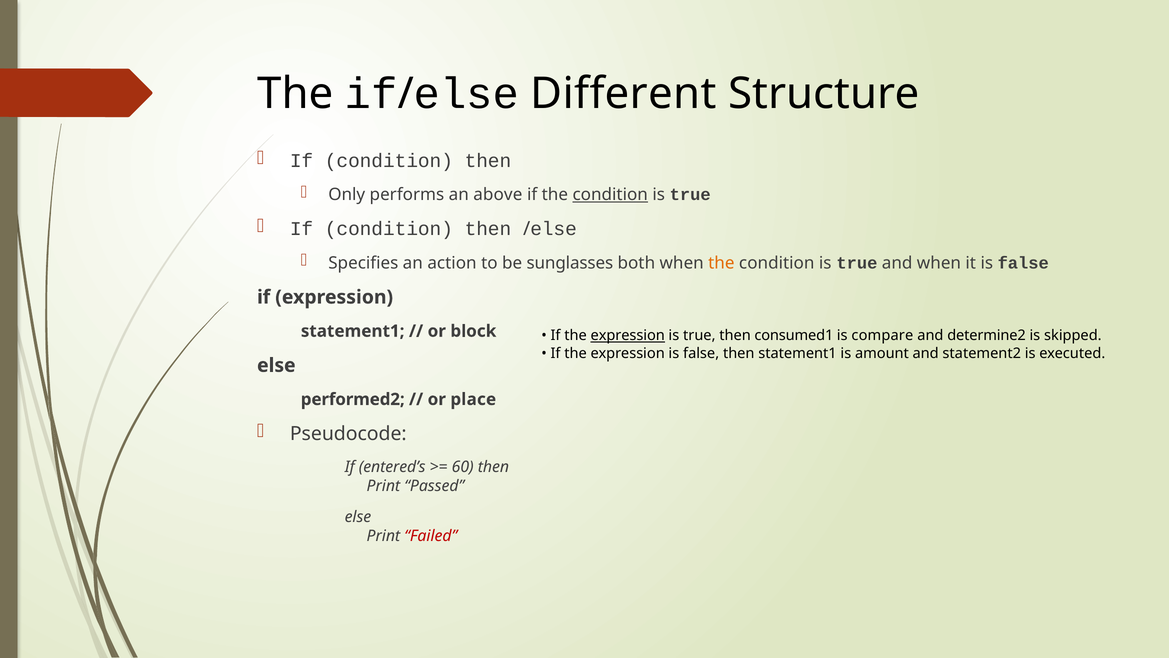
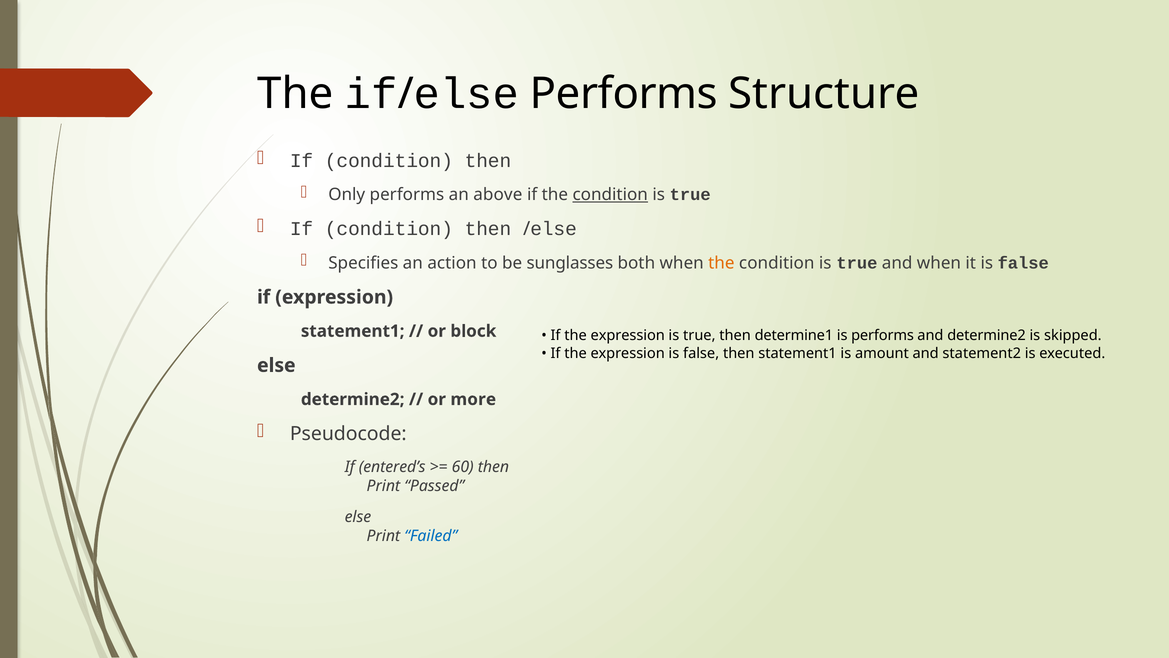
else Different: Different -> Performs (624, 94)
expression underline: present -> none (628, 335)
consumed1: consumed1 -> determine1 (794, 335)
is compare: compare -> performs (883, 335)
performed2: performed2 -> determine2 (353, 399)
place: place -> more (473, 399)
Failed colour: red -> blue (431, 536)
